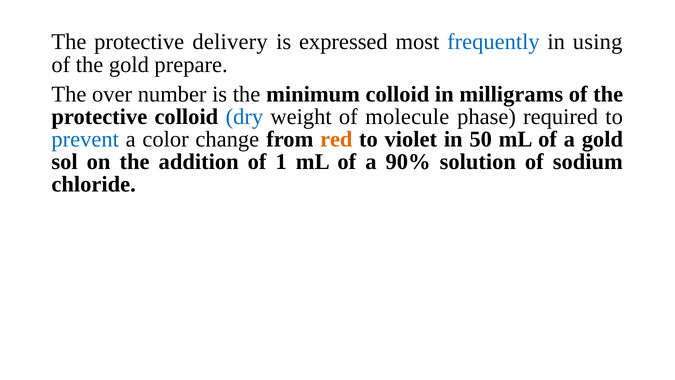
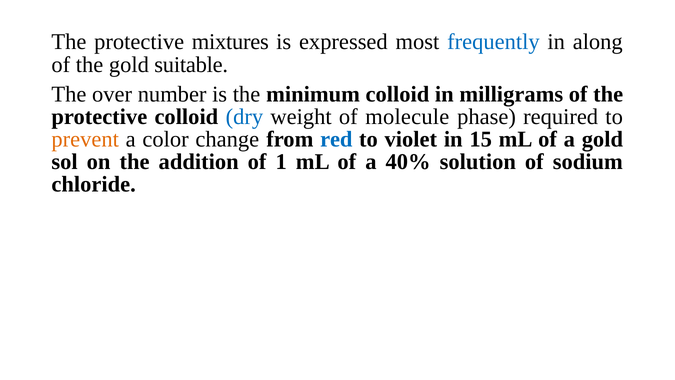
delivery: delivery -> mixtures (230, 42)
using: using -> along (598, 42)
prepare: prepare -> suitable (191, 65)
prevent colour: blue -> orange (85, 139)
red colour: orange -> blue (336, 139)
50: 50 -> 15 (481, 139)
90%: 90% -> 40% (408, 162)
